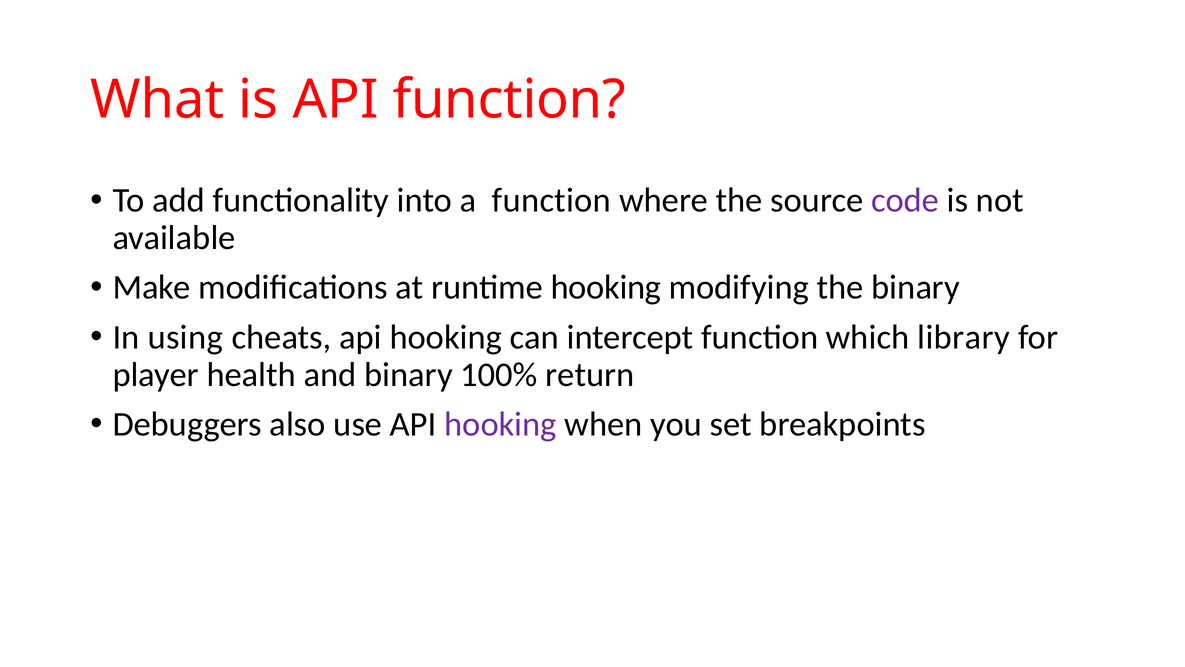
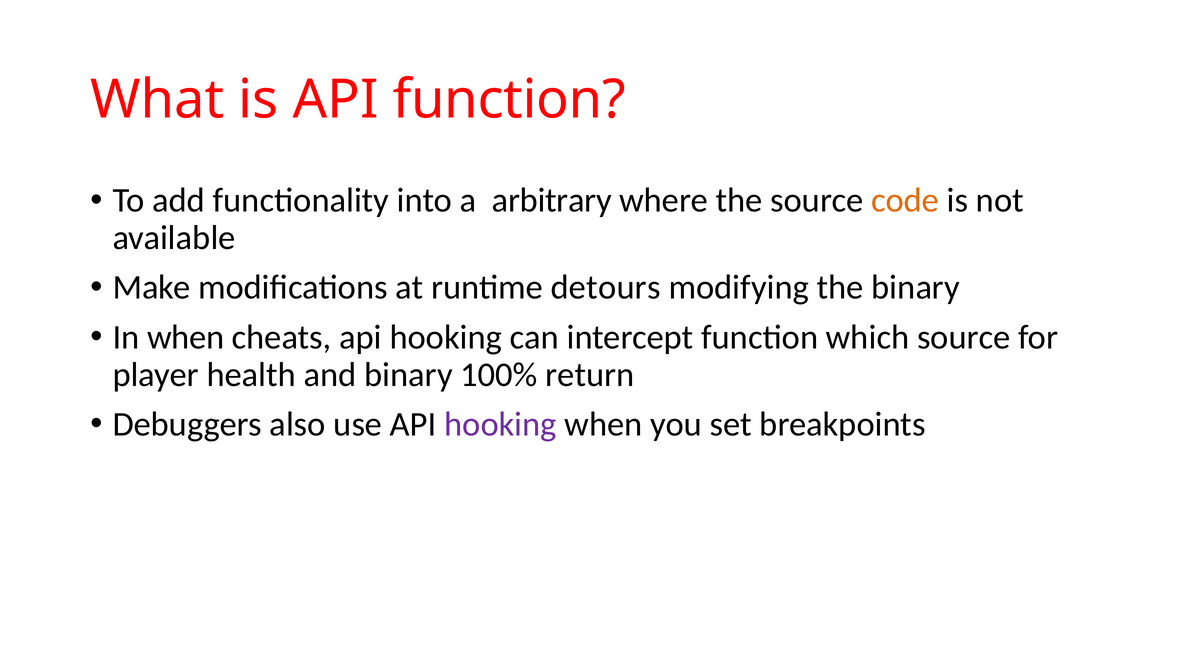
a function: function -> arbitrary (552, 200)
code colour: purple -> orange (905, 200)
runtime hooking: hooking -> detours (606, 287)
In using: using -> when (186, 337)
which library: library -> source (964, 337)
